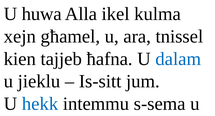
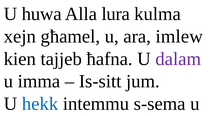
ikel: ikel -> lura (116, 14)
tnissel: tnissel -> imlew (179, 36)
dalam colour: blue -> purple (178, 59)
jieklu: jieklu -> imma (39, 81)
